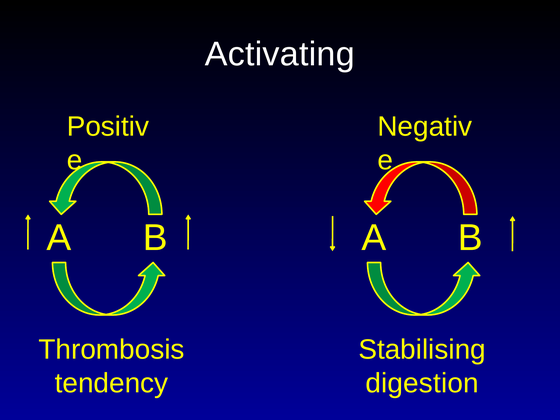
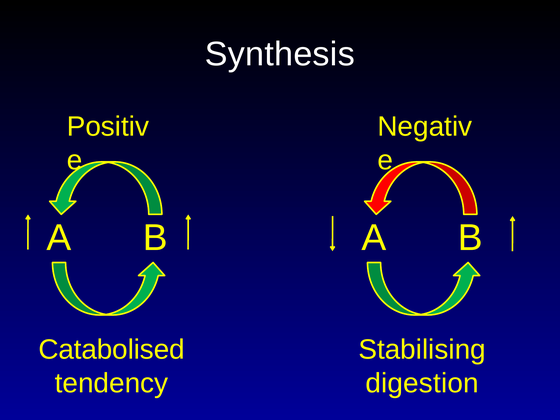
Activating: Activating -> Synthesis (280, 54)
Thrombosis: Thrombosis -> Catabolised (112, 350)
